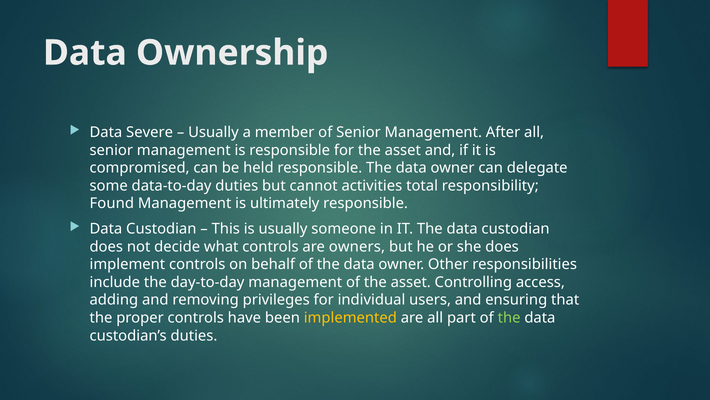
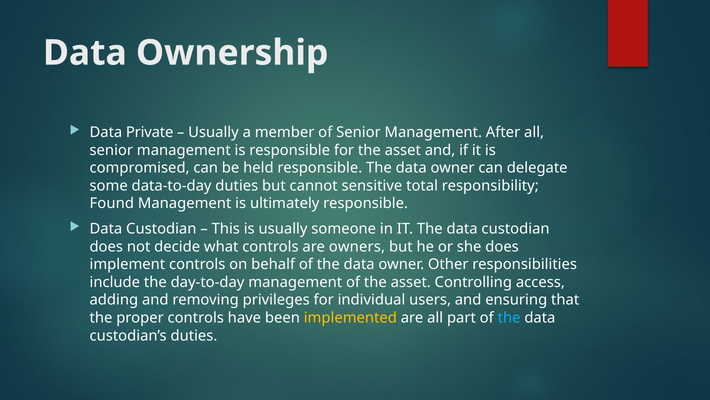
Severe: Severe -> Private (150, 132)
activities: activities -> sensitive (372, 185)
the colour: light green -> light blue (509, 317)
